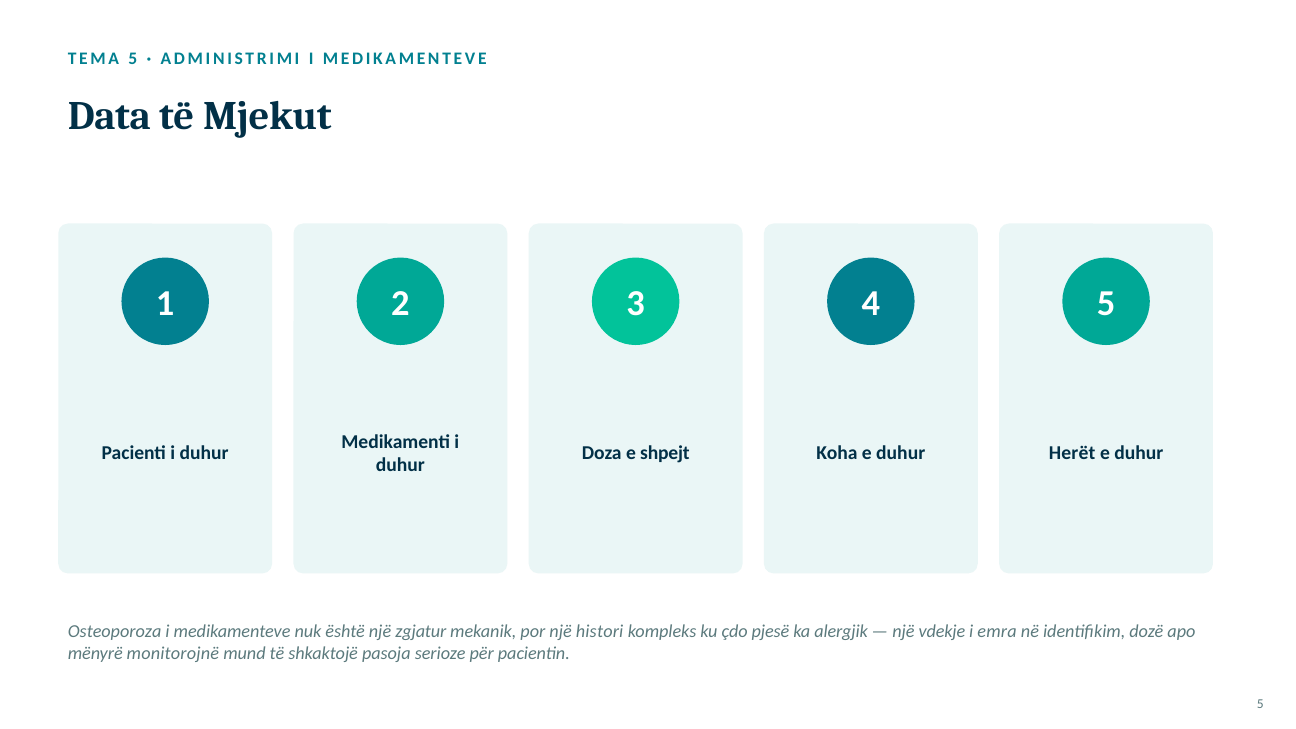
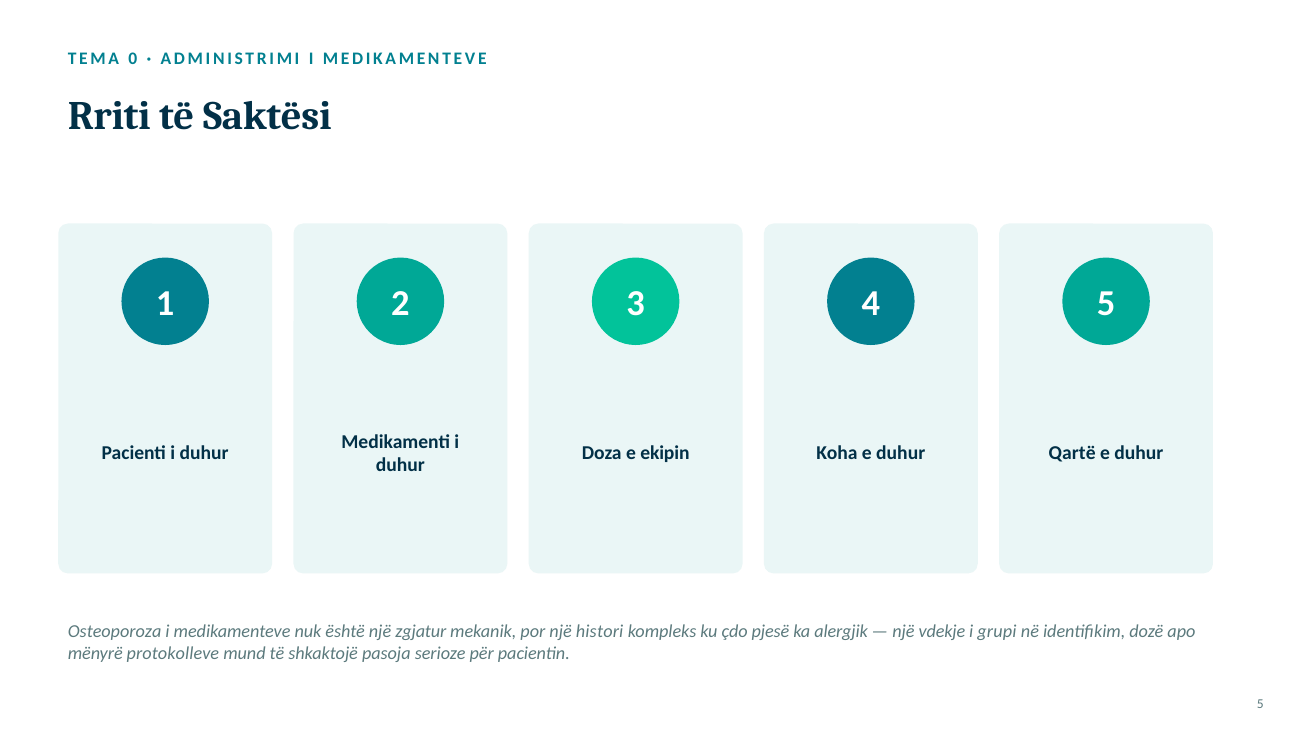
TEMA 5: 5 -> 0 (133, 59)
Data: Data -> Rriti (109, 117)
Mjekut: Mjekut -> Saktësi (267, 117)
shpejt: shpejt -> ekipin (665, 453)
Herët: Herët -> Qartë (1072, 453)
emra: emra -> grupi (997, 632)
monitorojnë: monitorojnë -> protokolleve (173, 654)
